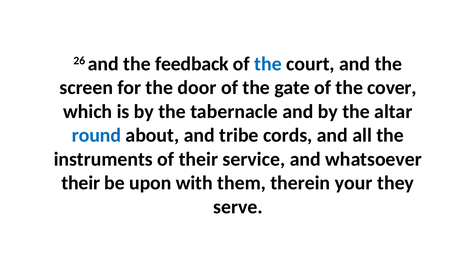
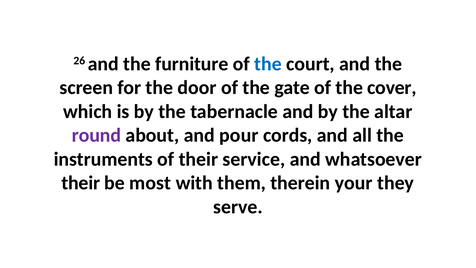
feedback: feedback -> furniture (192, 64)
round colour: blue -> purple (96, 135)
tribe: tribe -> pour (239, 135)
upon: upon -> most (150, 183)
